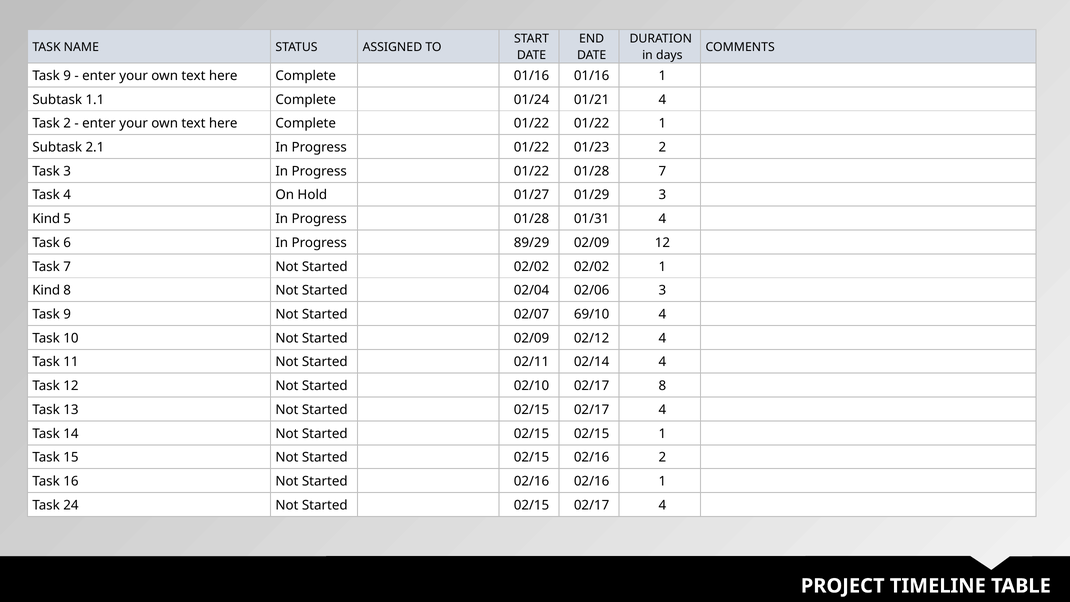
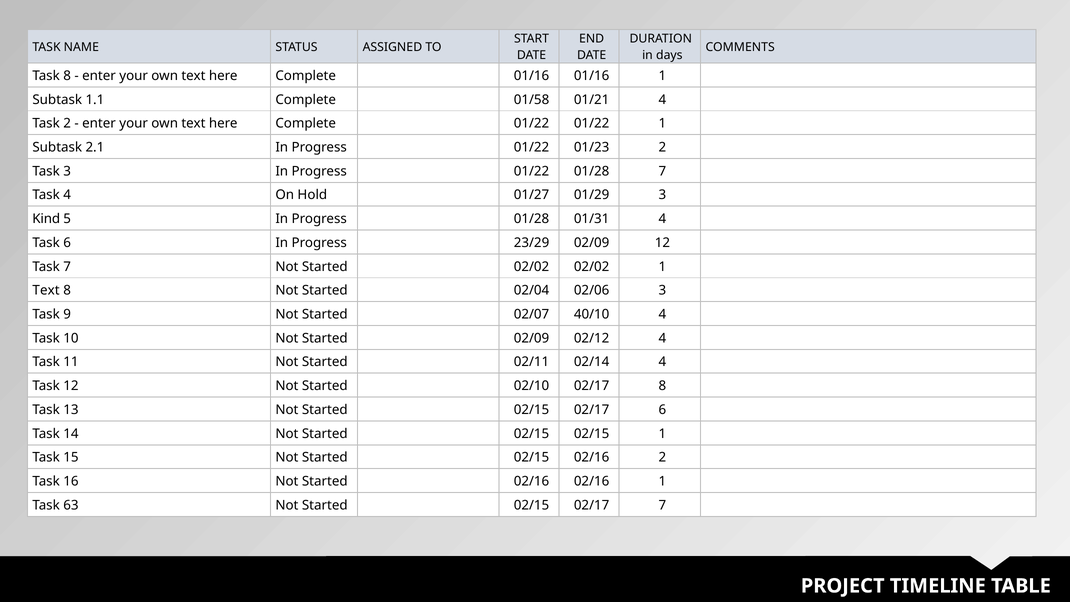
9: 9 -> 8 (67, 76)
01/24: 01/24 -> 01/58 (532, 100)
89/29: 89/29 -> 23/29 (532, 243)
Kind: Kind -> Text (46, 290)
69/10: 69/10 -> 40/10 (592, 314)
4: 4 -> 6 (662, 410)
24: 24 -> 63 (71, 505)
4: 4 -> 7 (662, 505)
